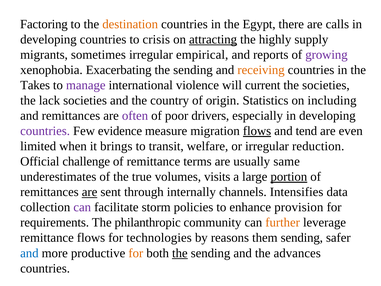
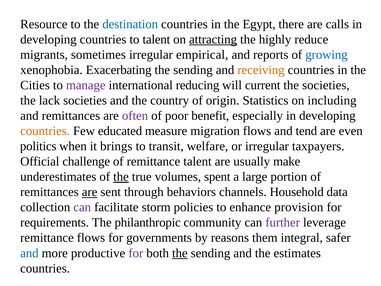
Factoring: Factoring -> Resource (44, 24)
destination colour: orange -> blue (130, 24)
to crisis: crisis -> talent (156, 39)
supply: supply -> reduce (311, 39)
growing colour: purple -> blue (326, 55)
Takes: Takes -> Cities (35, 85)
violence: violence -> reducing (198, 85)
drivers: drivers -> benefit (210, 116)
countries colour: purple -> orange (45, 131)
evidence: evidence -> educated (120, 131)
flows underline: present -> none (257, 131)
limited: limited -> politics (38, 146)
reduction: reduction -> taxpayers (318, 146)
remittance terms: terms -> talent (198, 161)
same: same -> make (287, 161)
the underline: none -> present (121, 177)
visits: visits -> spent (217, 177)
portion underline: present -> none (289, 177)
internally: internally -> behaviors (191, 192)
Intensifies: Intensifies -> Household (297, 192)
further colour: orange -> purple (283, 222)
technologies: technologies -> governments (159, 238)
them sending: sending -> integral (302, 238)
for colour: orange -> purple (136, 253)
advances: advances -> estimates (297, 253)
